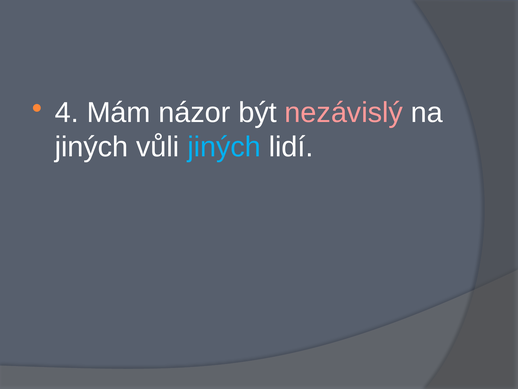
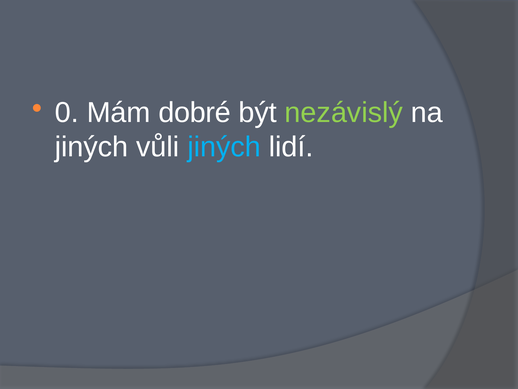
4: 4 -> 0 (67, 112)
názor: názor -> dobré (195, 112)
nezávislý colour: pink -> light green (344, 112)
